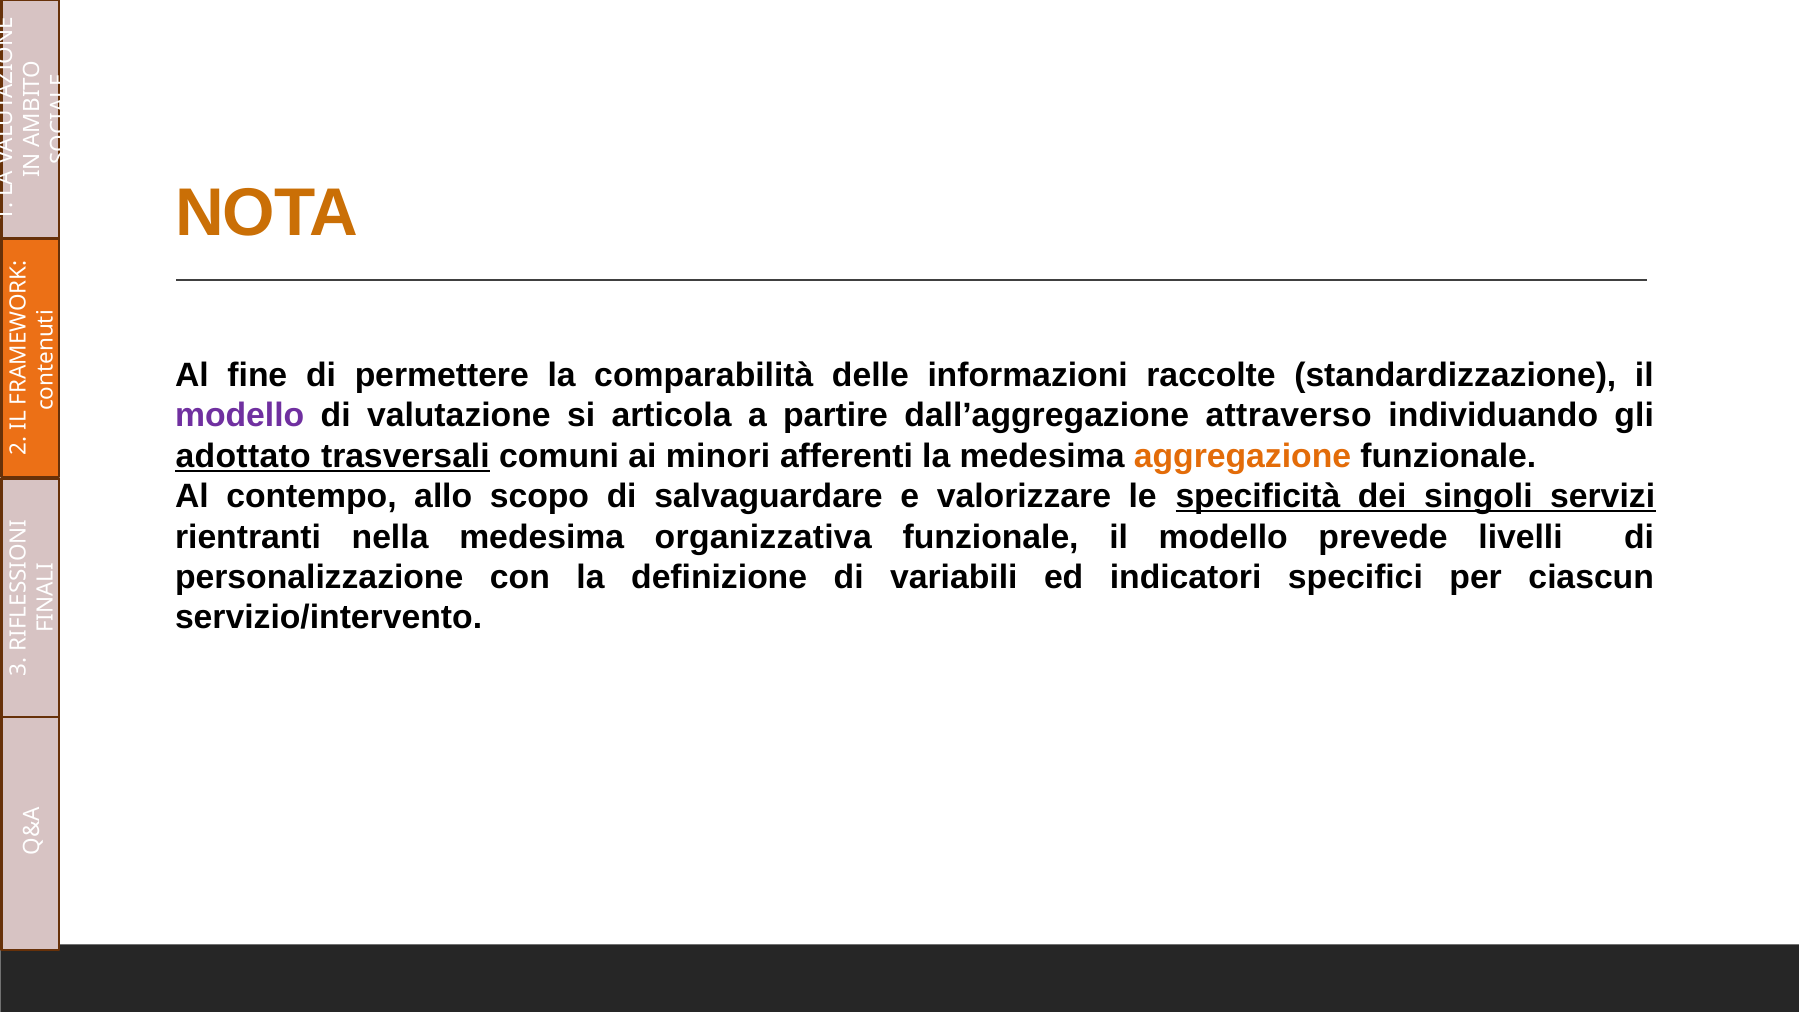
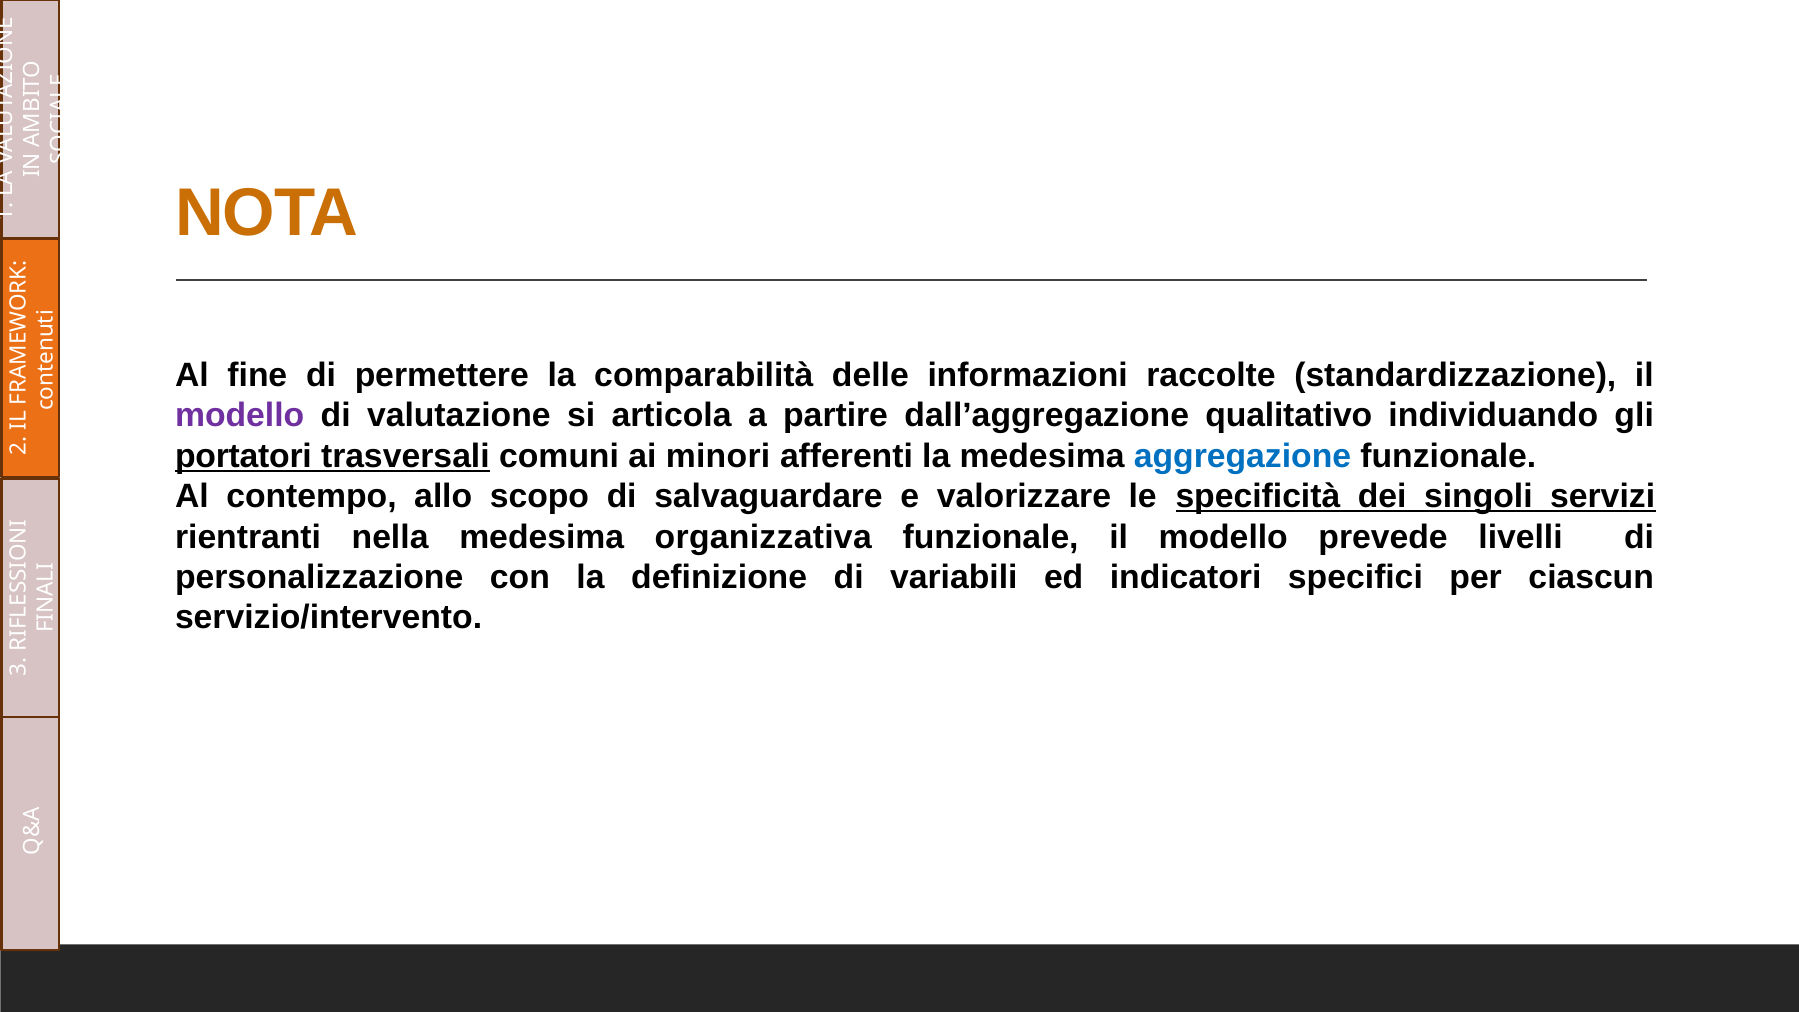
attraverso: attraverso -> qualitativo (1289, 415)
adottato: adottato -> portatori (243, 456)
aggregazione colour: orange -> blue (1242, 456)
